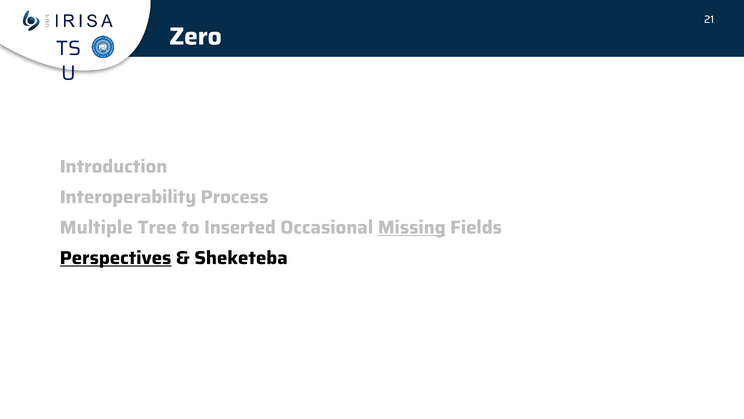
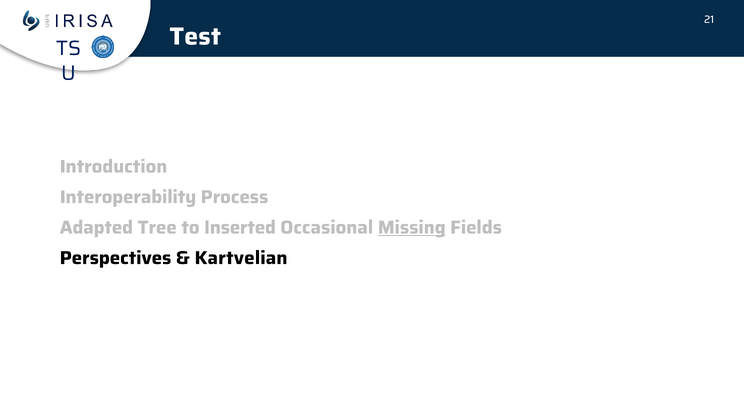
Zero: Zero -> Test (195, 36)
Multiple: Multiple -> Adapted (96, 227)
Perspectives underline: present -> none (116, 258)
Sheketeba: Sheketeba -> Kartvelian (241, 258)
